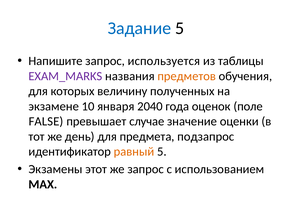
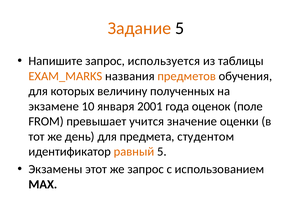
Задание colour: blue -> orange (139, 28)
EXAM_MARKS colour: purple -> orange (65, 76)
2040: 2040 -> 2001 (150, 106)
FALSE: FALSE -> FROM (46, 121)
случае: случае -> учится (147, 121)
подзапрос: подзапрос -> студентом (206, 136)
